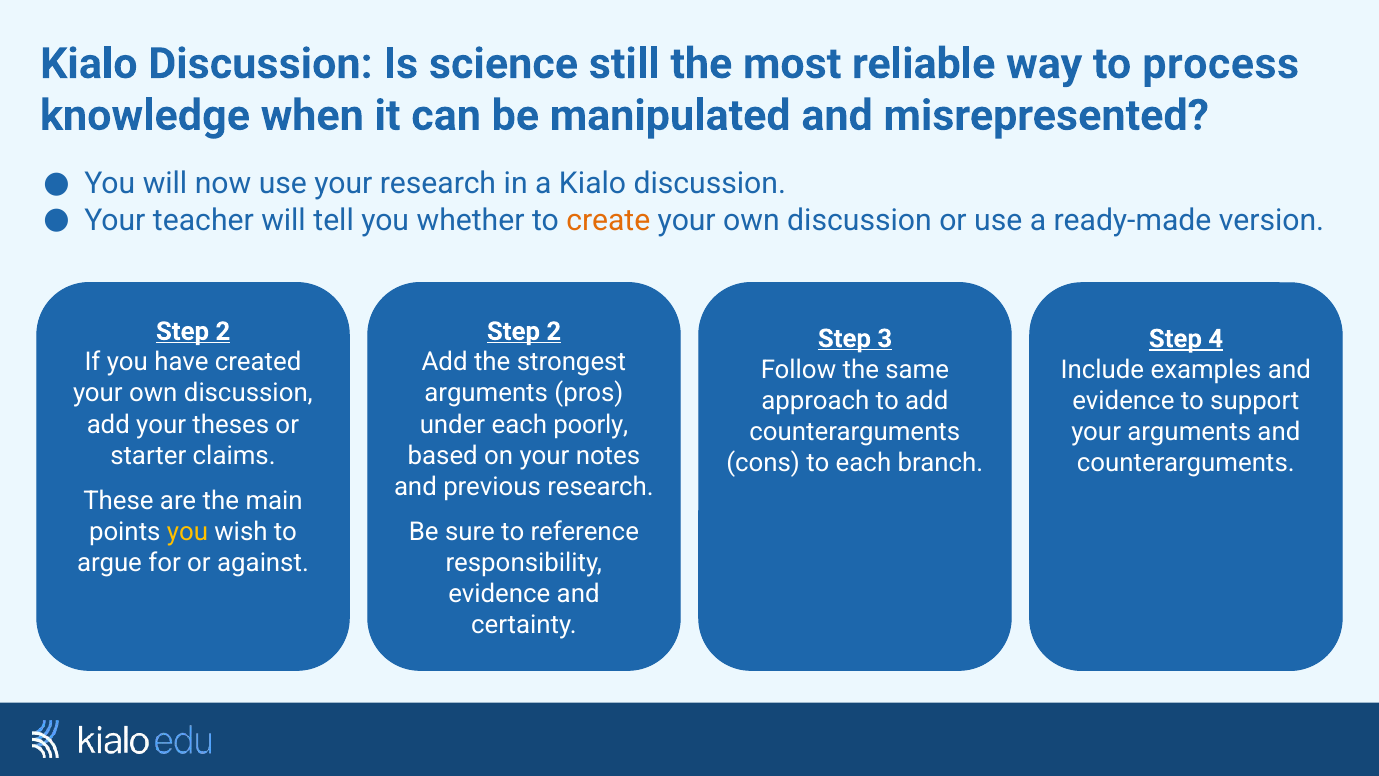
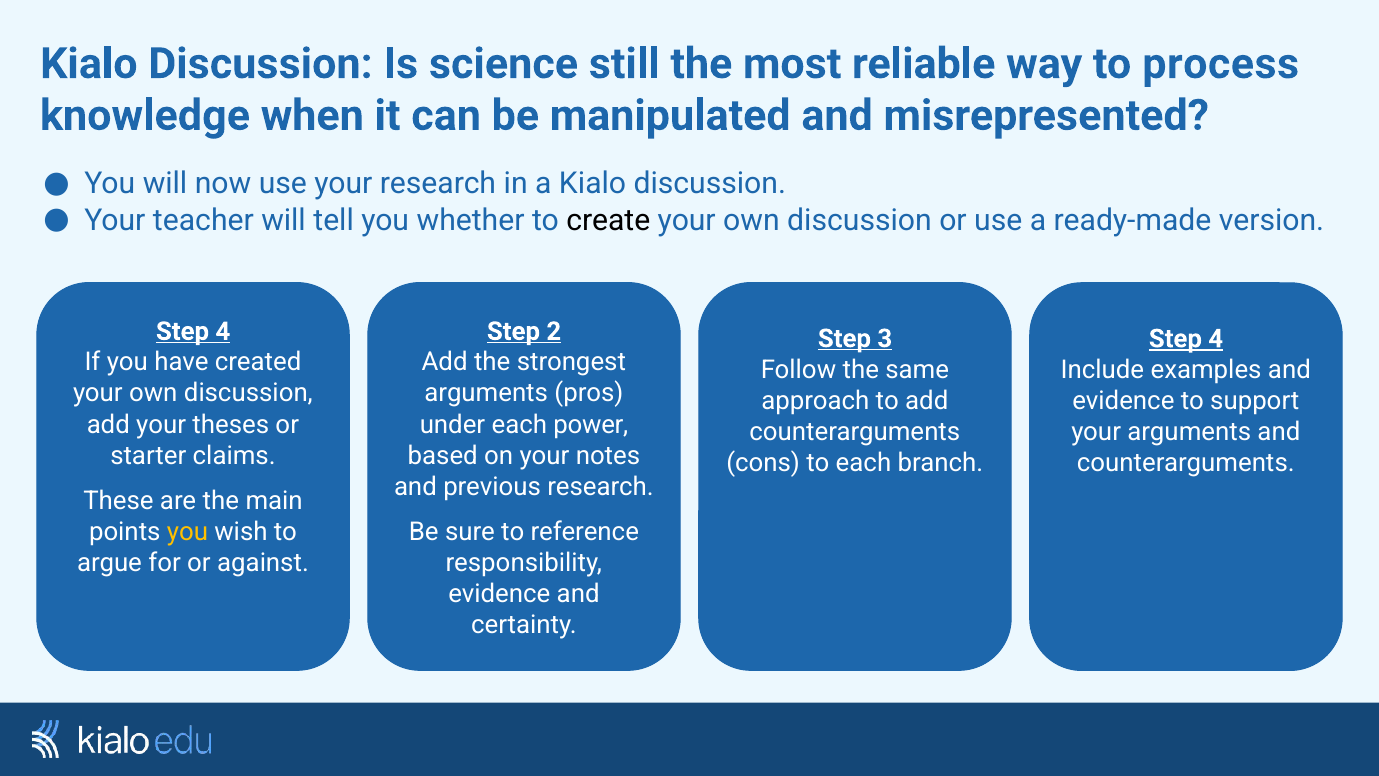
create colour: orange -> black (608, 220)
2: 2 -> 4 (223, 331)
poorly: poorly -> power (591, 424)
